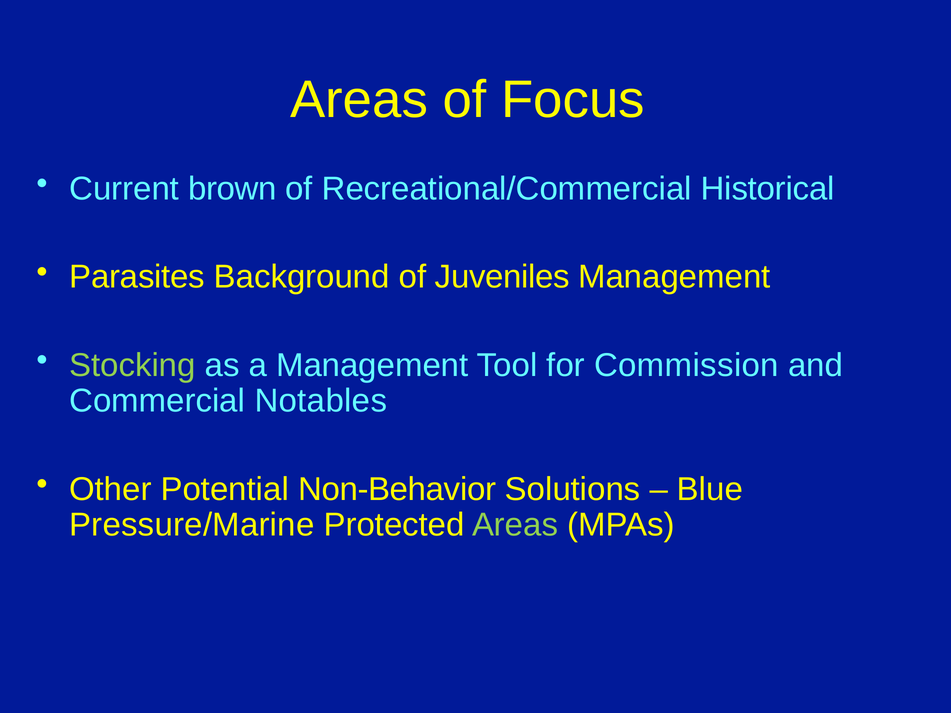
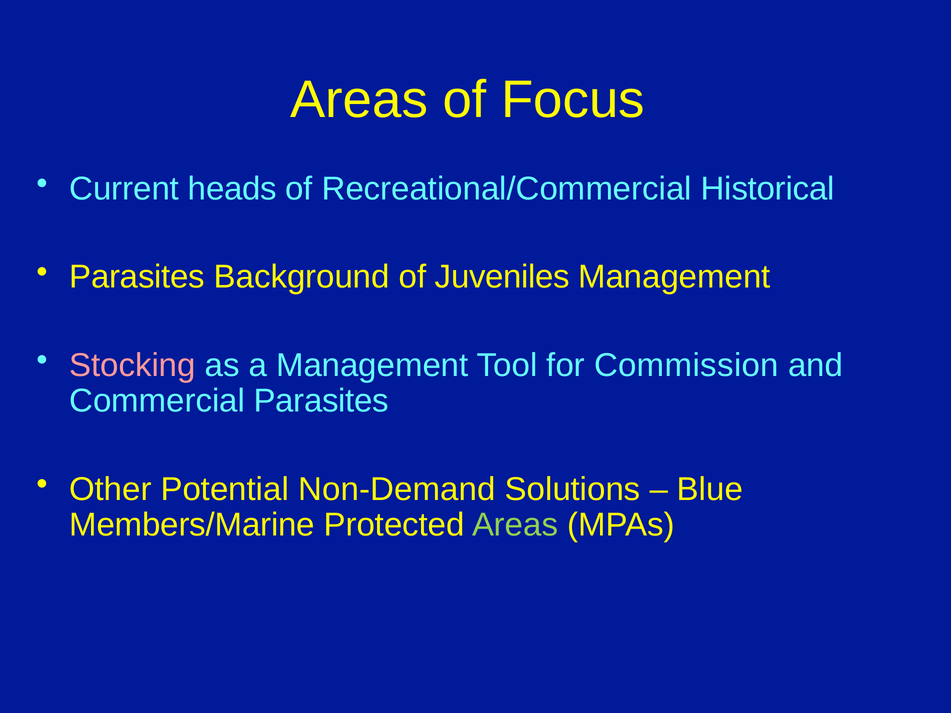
brown: brown -> heads (232, 189)
Stocking colour: light green -> pink (132, 366)
Commercial Notables: Notables -> Parasites (321, 401)
Non-Behavior: Non-Behavior -> Non-Demand (397, 490)
Pressure/Marine: Pressure/Marine -> Members/Marine (192, 525)
